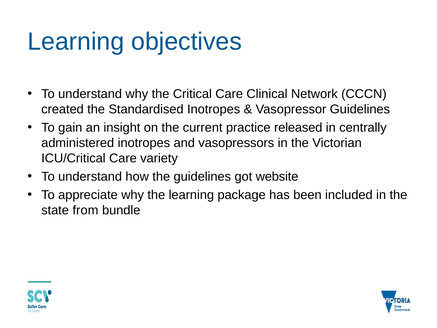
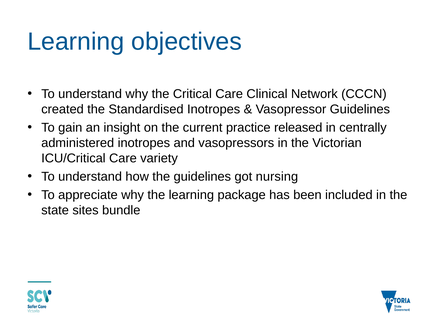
website: website -> nursing (277, 176)
from: from -> sites (86, 210)
